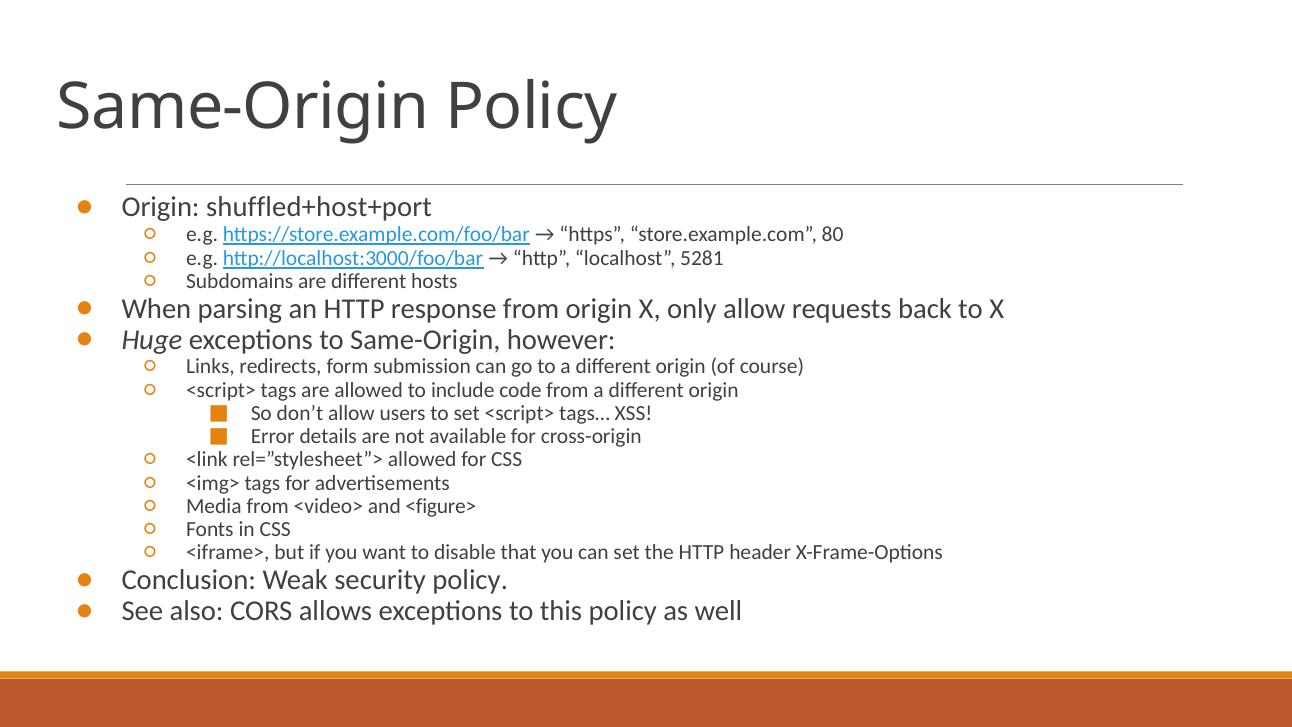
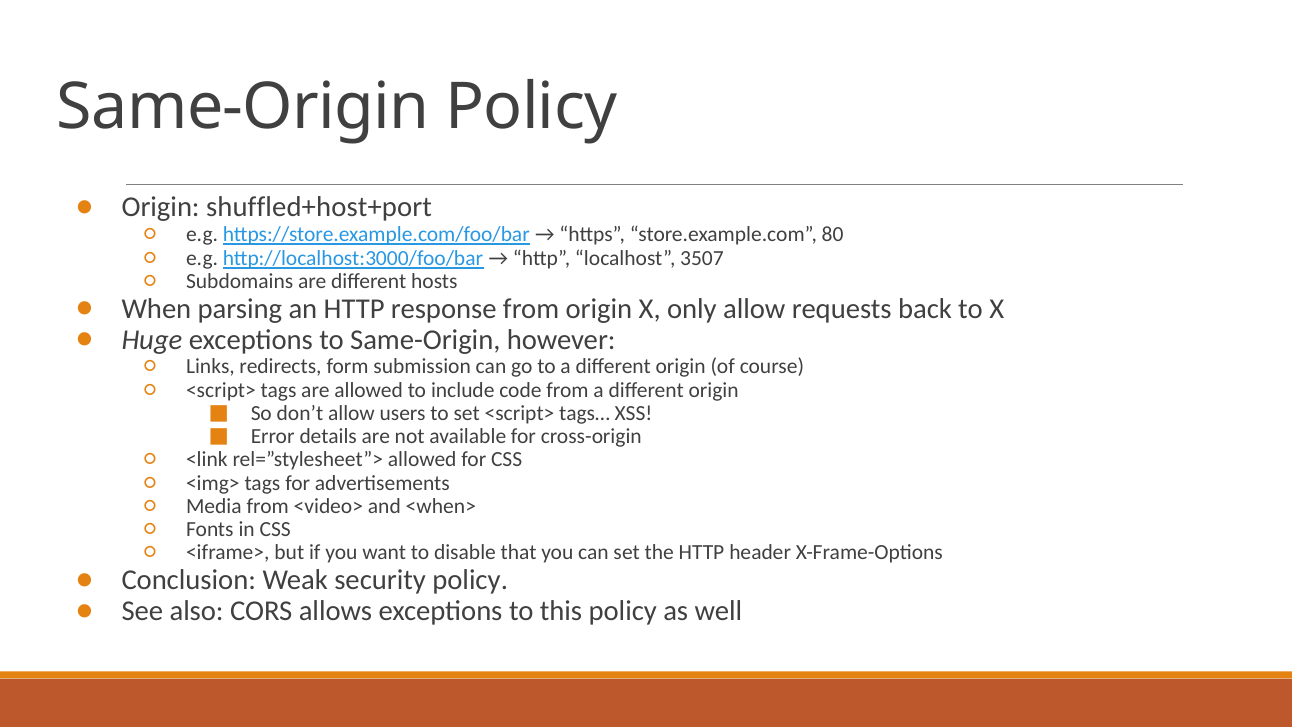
5281: 5281 -> 3507 (702, 258)
<figure>: <figure> -> <when> (441, 506)
